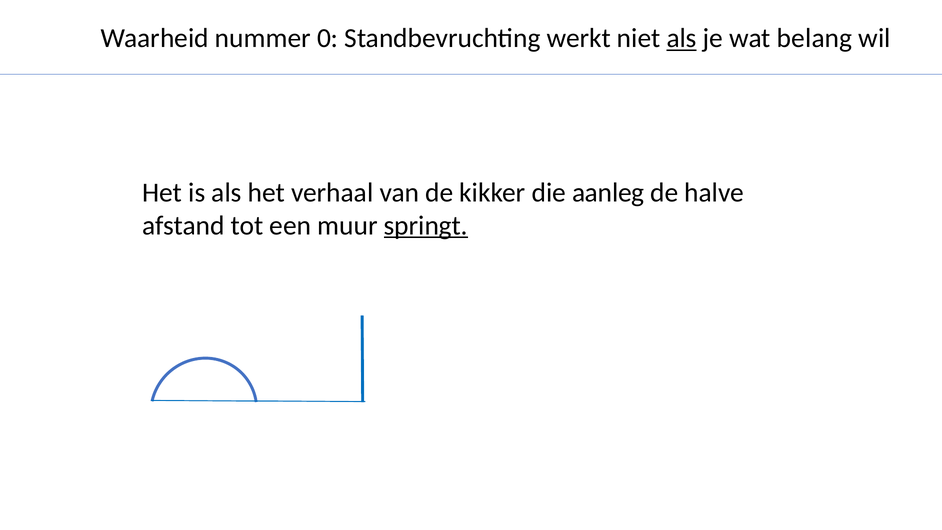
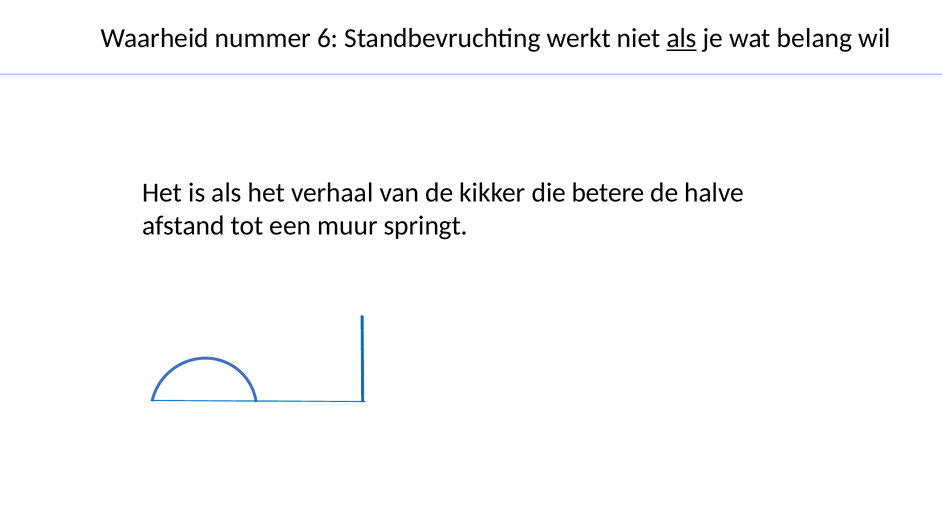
0: 0 -> 6 (328, 38)
aanleg: aanleg -> betere (608, 192)
springt underline: present -> none (426, 225)
